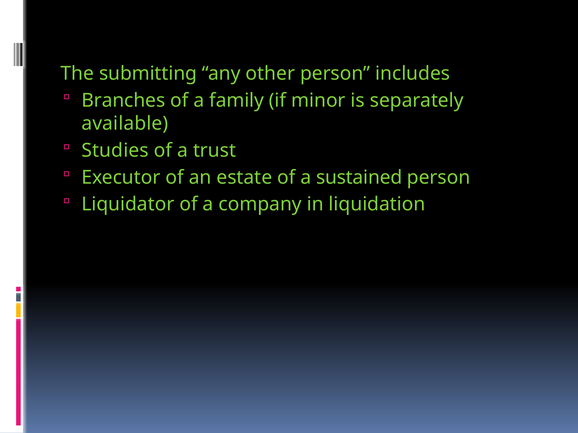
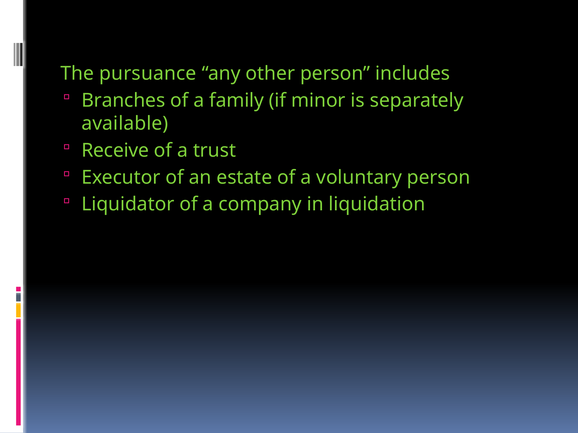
submitting: submitting -> pursuance (148, 74)
Studies: Studies -> Receive (115, 151)
sustained: sustained -> voluntary (359, 178)
